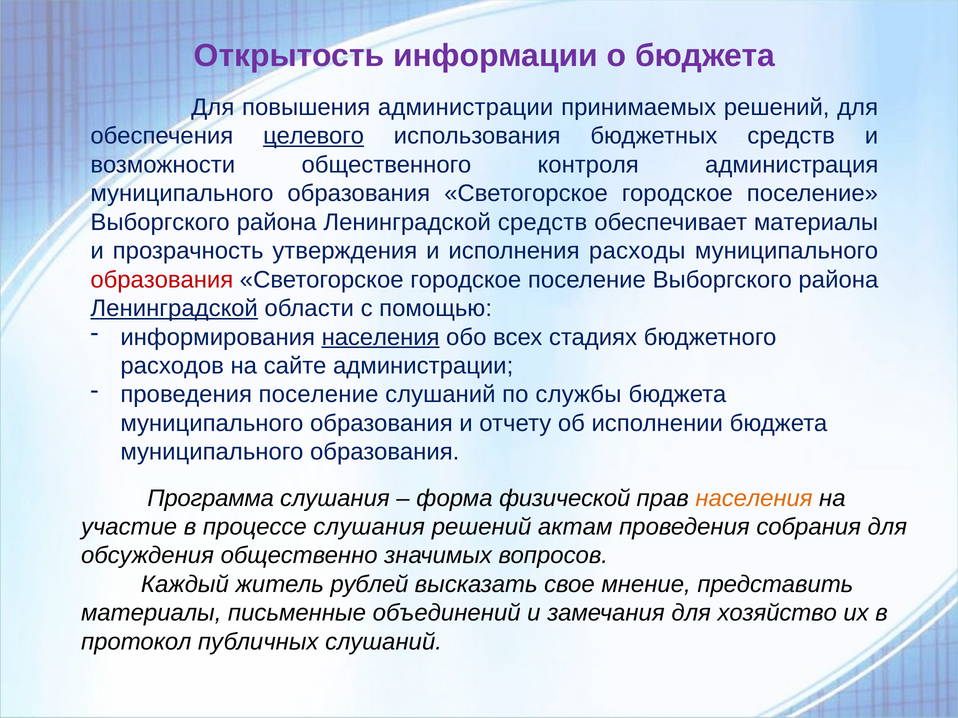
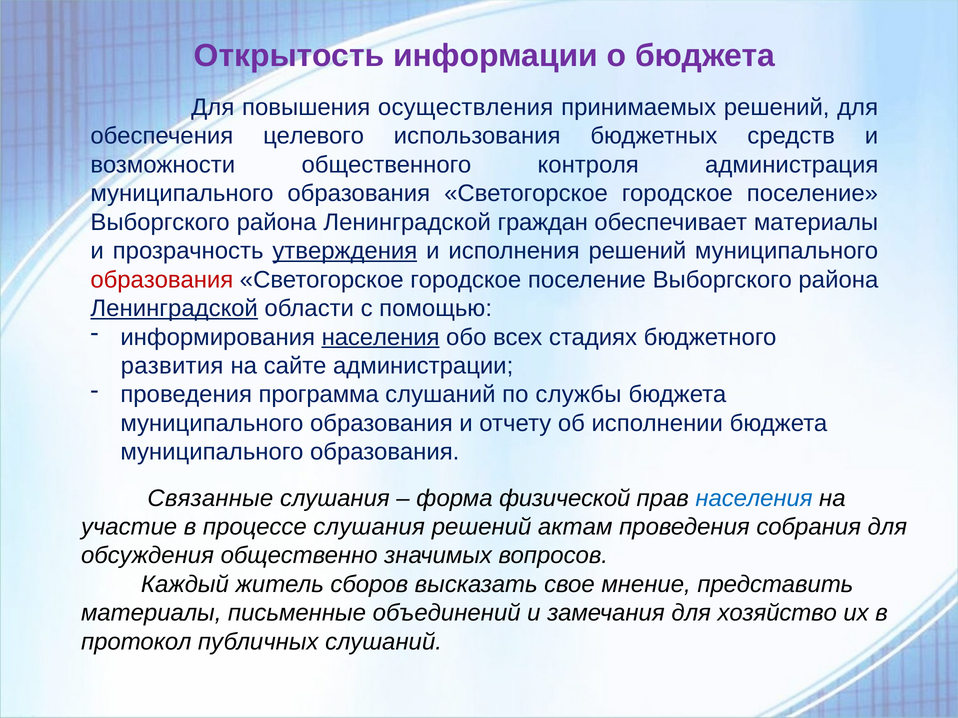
повышения администрации: администрации -> осуществления (466, 107)
целевого underline: present -> none (314, 136)
Ленинградской средств: средств -> граждан (543, 222)
утверждения underline: none -> present (345, 251)
исполнения расходы: расходы -> решений (637, 251)
расходов: расходов -> развития (172, 366)
проведения поселение: поселение -> программа (319, 395)
Программа: Программа -> Связанные (210, 498)
населения colour: orange -> blue (754, 498)
рублей: рублей -> сборов (369, 585)
